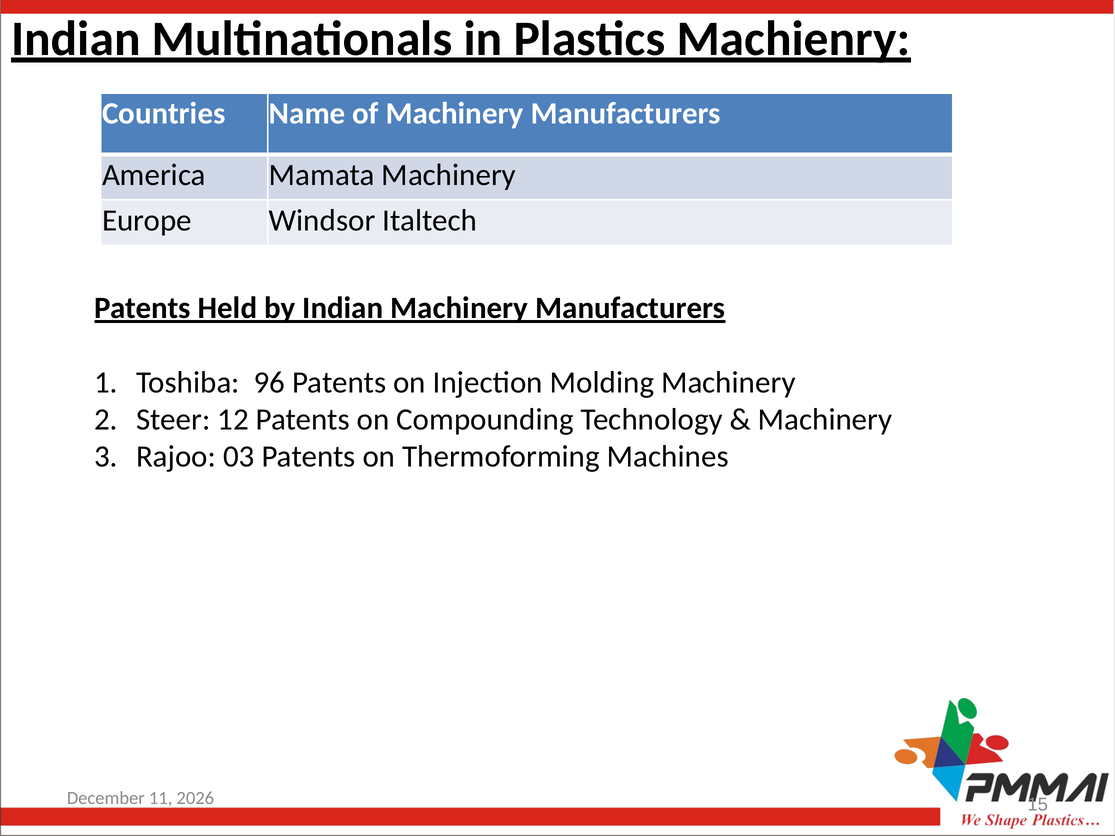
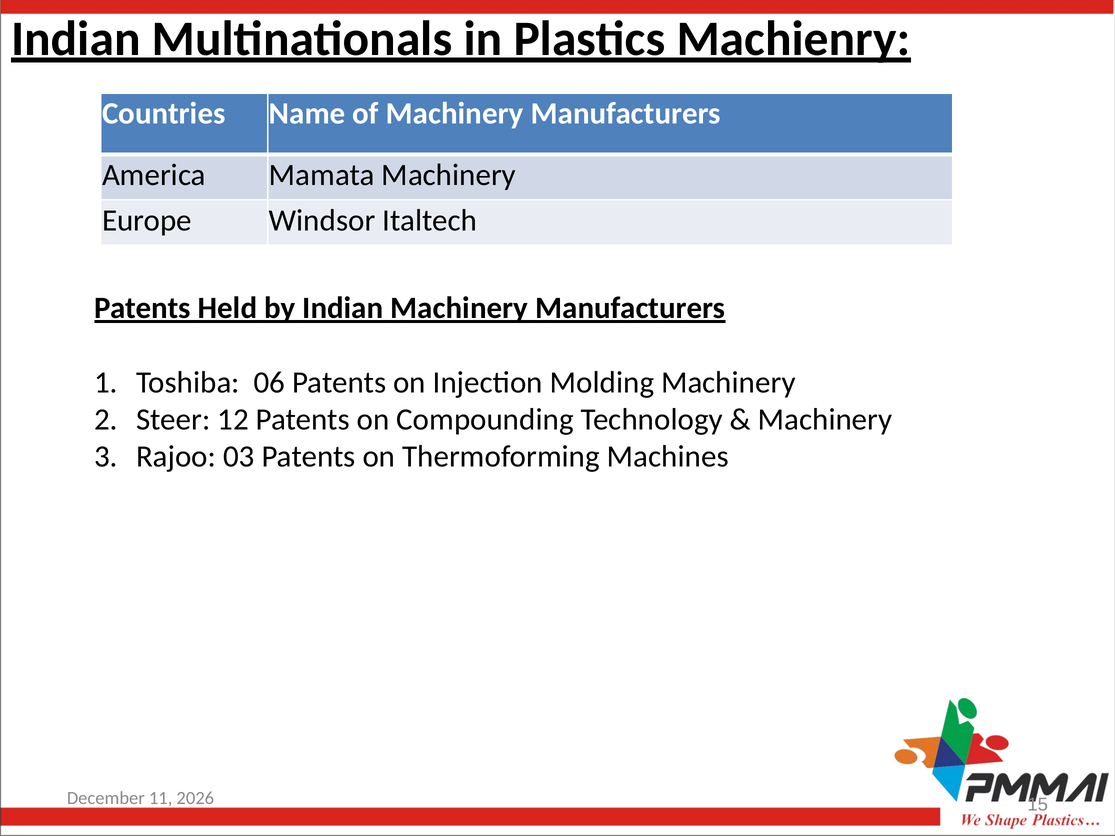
96: 96 -> 06 (269, 382)
